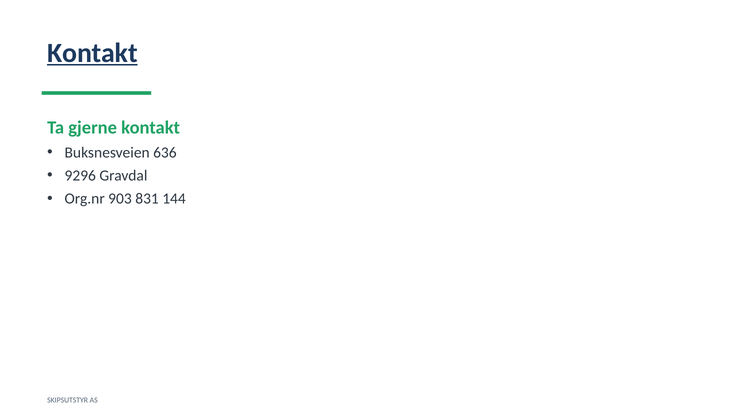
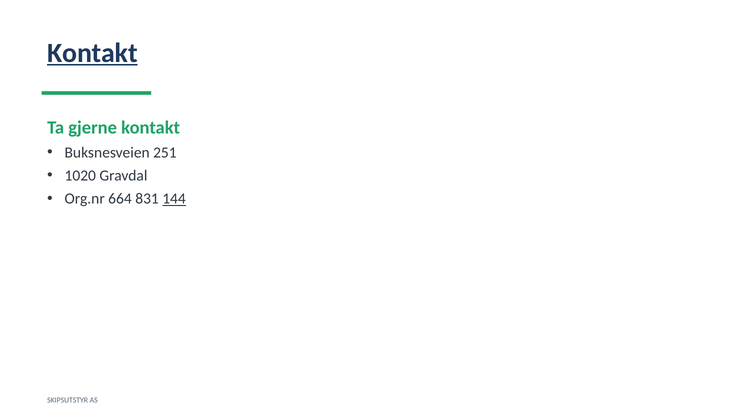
636: 636 -> 251 (165, 153)
9296: 9296 -> 1020 (80, 176)
903: 903 -> 664 (120, 199)
144 underline: none -> present (174, 199)
